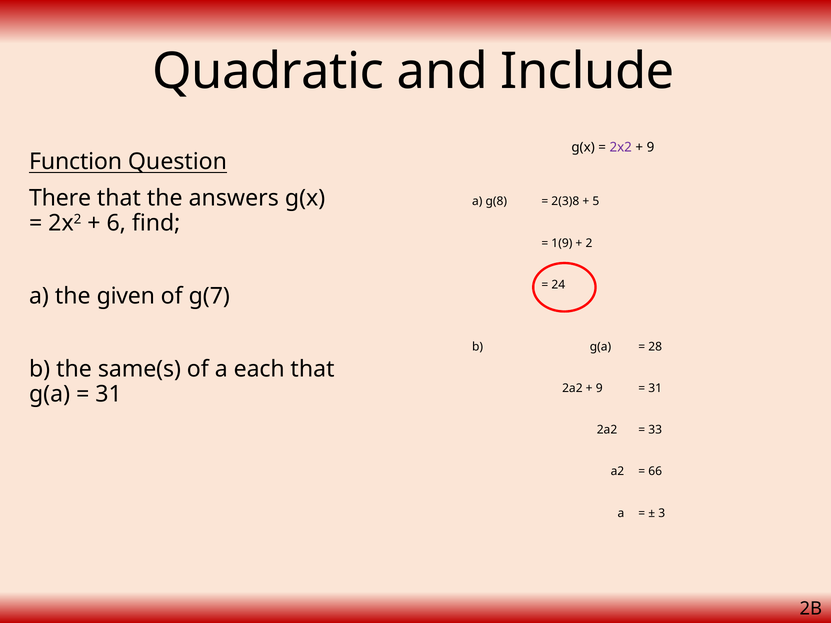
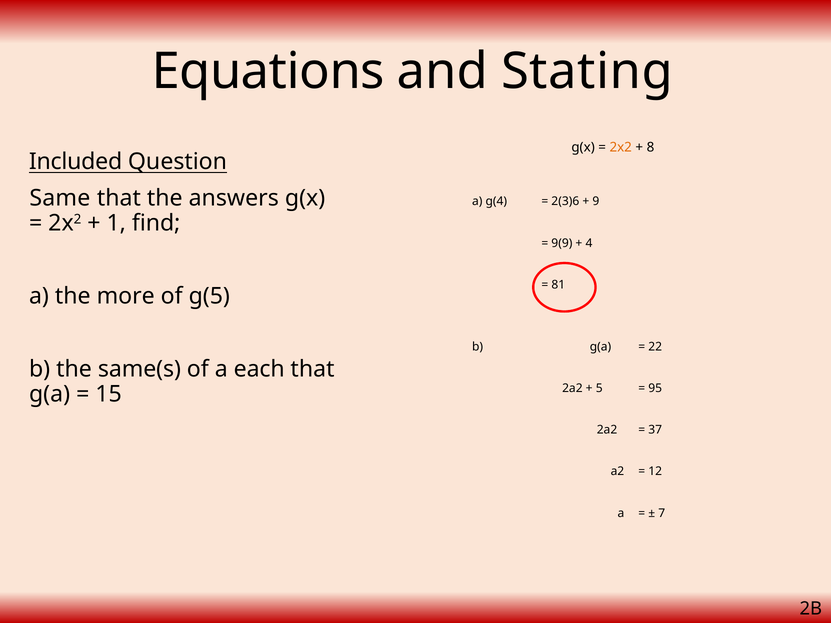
Quadratic: Quadratic -> Equations (268, 72)
Include: Include -> Stating (587, 72)
2x2 colour: purple -> orange (621, 147)
9: 9 -> 8 (651, 147)
Function: Function -> Included (76, 162)
There: There -> Same (60, 198)
g(8: g(8 -> g(4 (496, 202)
2(3)8: 2(3)8 -> 2(3)6 (565, 202)
5: 5 -> 9 (596, 202)
6: 6 -> 1 (116, 223)
1(9: 1(9 -> 9(9 (562, 243)
2: 2 -> 4 (589, 243)
24: 24 -> 81 (558, 285)
given: given -> more (126, 296)
g(7: g(7 -> g(5 (209, 296)
28: 28 -> 22 (655, 347)
9: 9 -> 5 (599, 389)
31: 31 -> 95 (655, 389)
31: 31 -> 15 (109, 394)
33: 33 -> 37 (655, 430)
66: 66 -> 12 (655, 472)
3: 3 -> 7 (662, 513)
